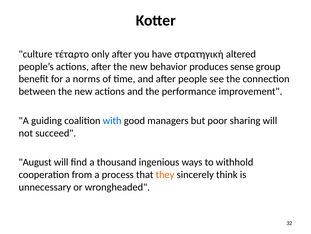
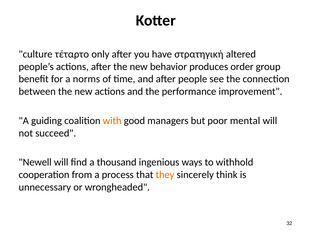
sense: sense -> order (242, 66)
with colour: blue -> orange (112, 120)
sharing: sharing -> mental (245, 120)
August: August -> Newell (35, 162)
